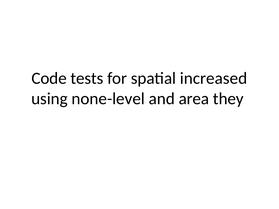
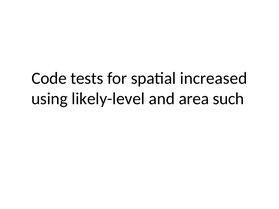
none-level: none-level -> likely-level (108, 99)
they: they -> such (228, 99)
